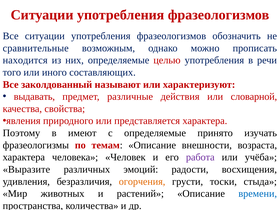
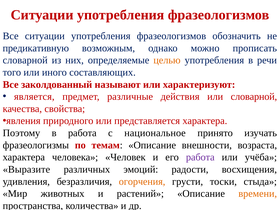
сравнительные: сравнительные -> предикативную (36, 48)
находится: находится -> словарной (25, 60)
целью colour: red -> orange (167, 60)
выдавать: выдавать -> является (34, 97)
в имеют: имеют -> работа (82, 133)
с определяемые: определяемые -> национальное (155, 133)
времени colour: blue -> orange (258, 194)
